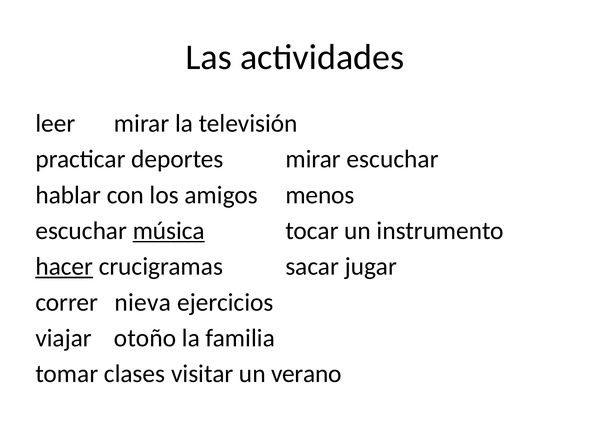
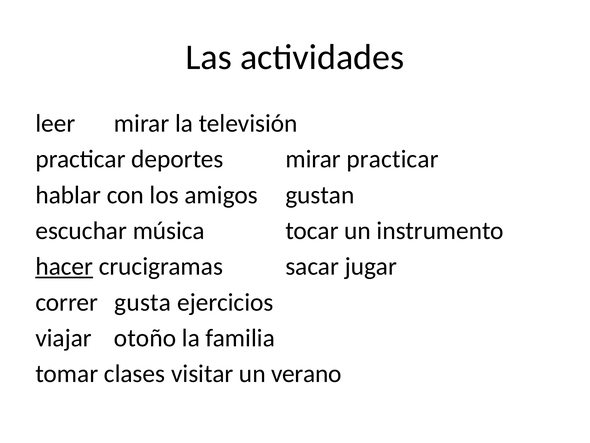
mirar escuchar: escuchar -> practicar (393, 159)
menos: menos -> gustan (320, 195)
música underline: present -> none (169, 230)
nieva: nieva -> gusta (143, 302)
